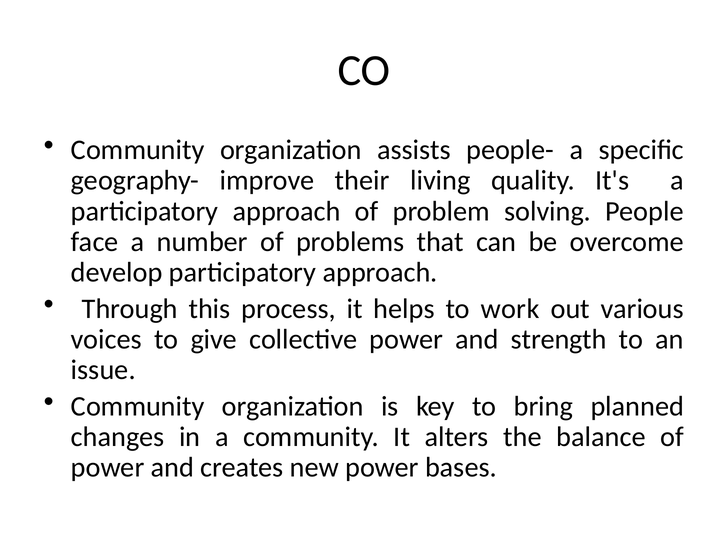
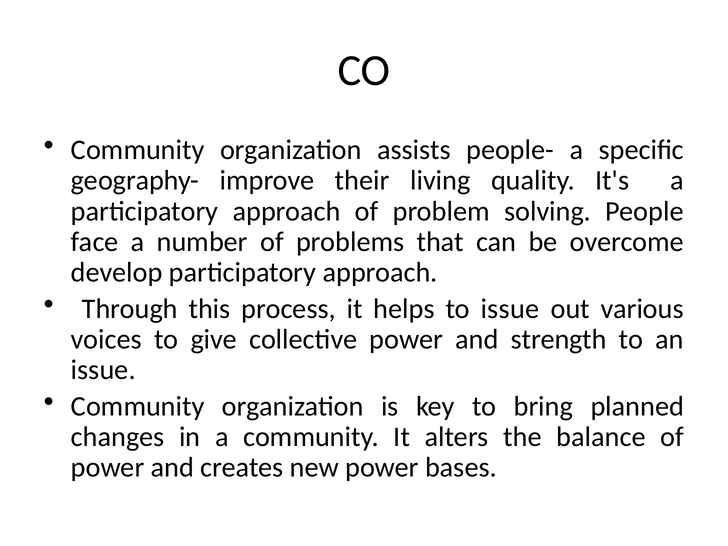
to work: work -> issue (510, 309)
